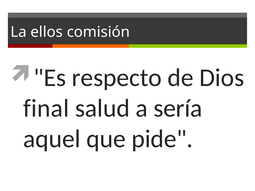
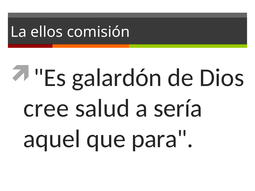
respecto: respecto -> galardón (117, 78)
final: final -> cree (46, 108)
pide: pide -> para (162, 139)
